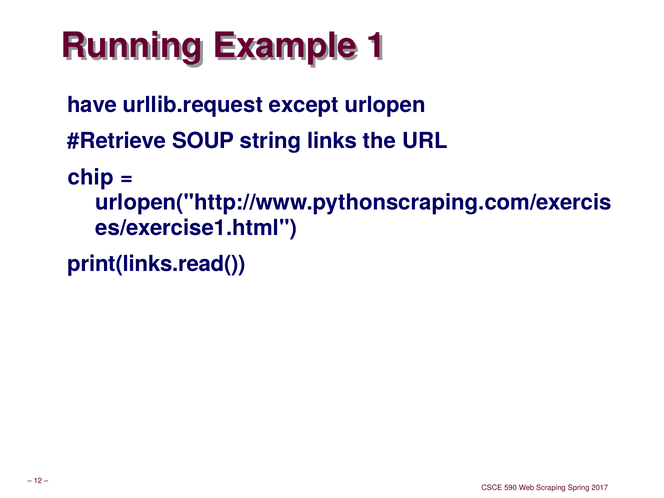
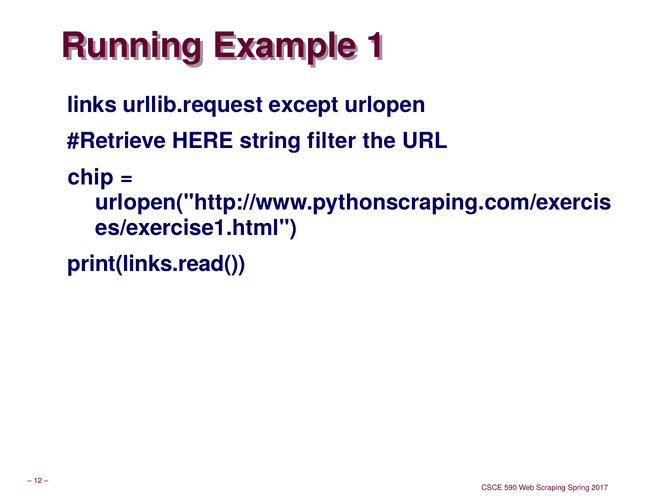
have: have -> links (92, 105)
SOUP: SOUP -> HERE (203, 141)
links: links -> filter (332, 141)
